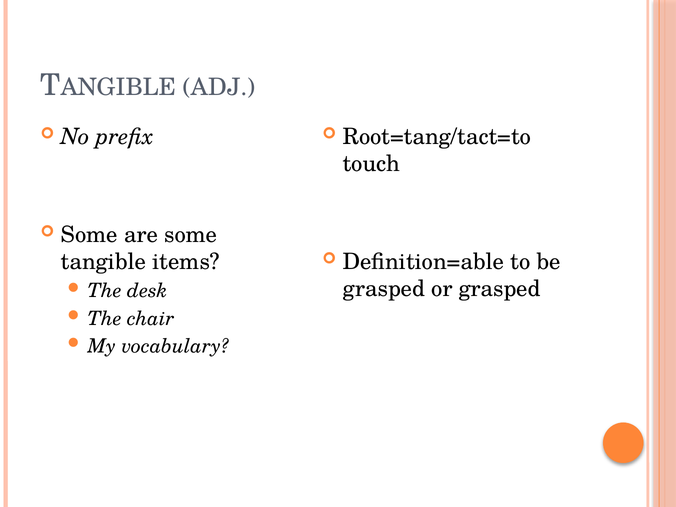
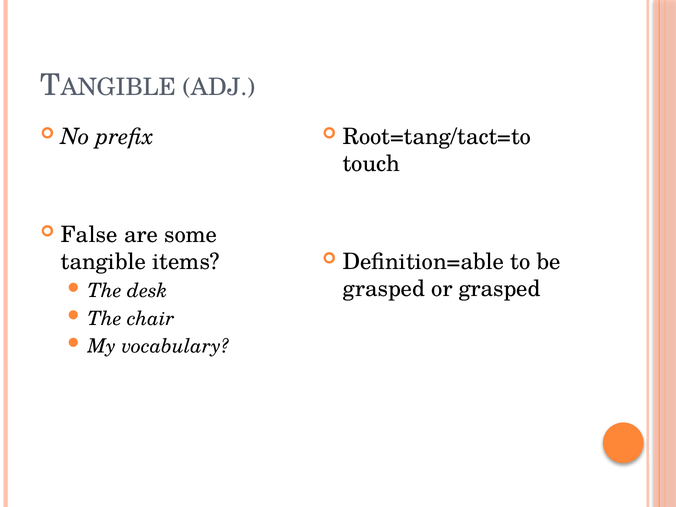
Some: Some -> False (89, 235)
